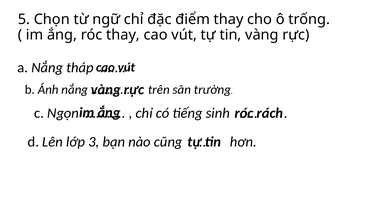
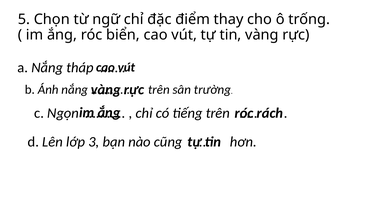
róc thay: thay -> biển (123, 35)
tiếng sinh: sinh -> trên (218, 113)
